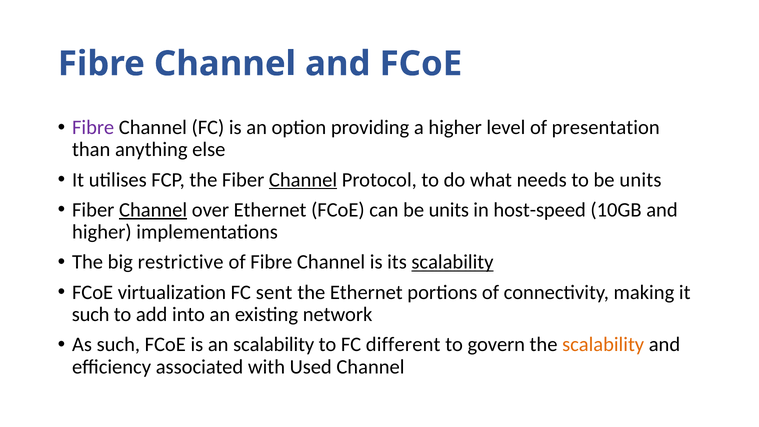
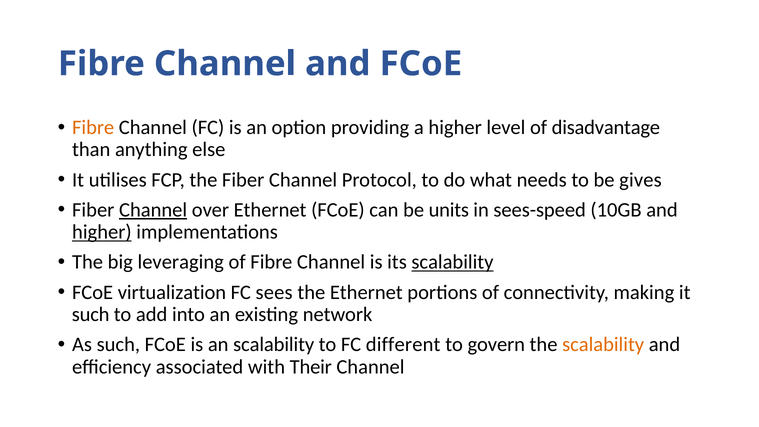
Fibre colour: purple -> orange (93, 127)
presentation: presentation -> disadvantage (606, 127)
Channel underline: present -> none (303, 180)
to be units: units -> gives (640, 180)
host-speed: host-speed -> sees-speed (540, 210)
higher underline: none -> present (102, 232)
restrictive: restrictive -> leveraging (181, 262)
sent: sent -> sees (274, 292)
Used: Used -> Their (311, 367)
